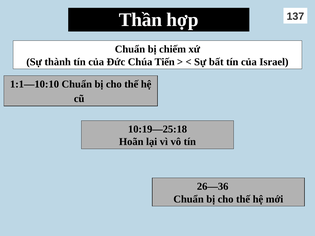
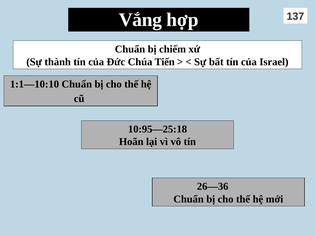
Thần: Thần -> Vắng (140, 20)
10:19—25:18: 10:19—25:18 -> 10:95—25:18 (158, 129)
